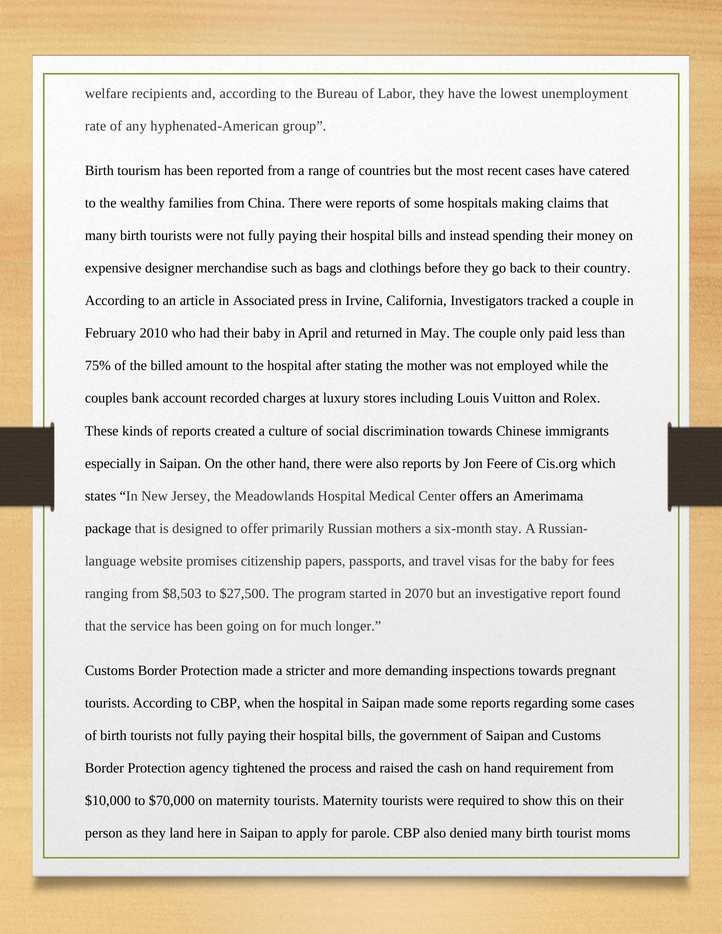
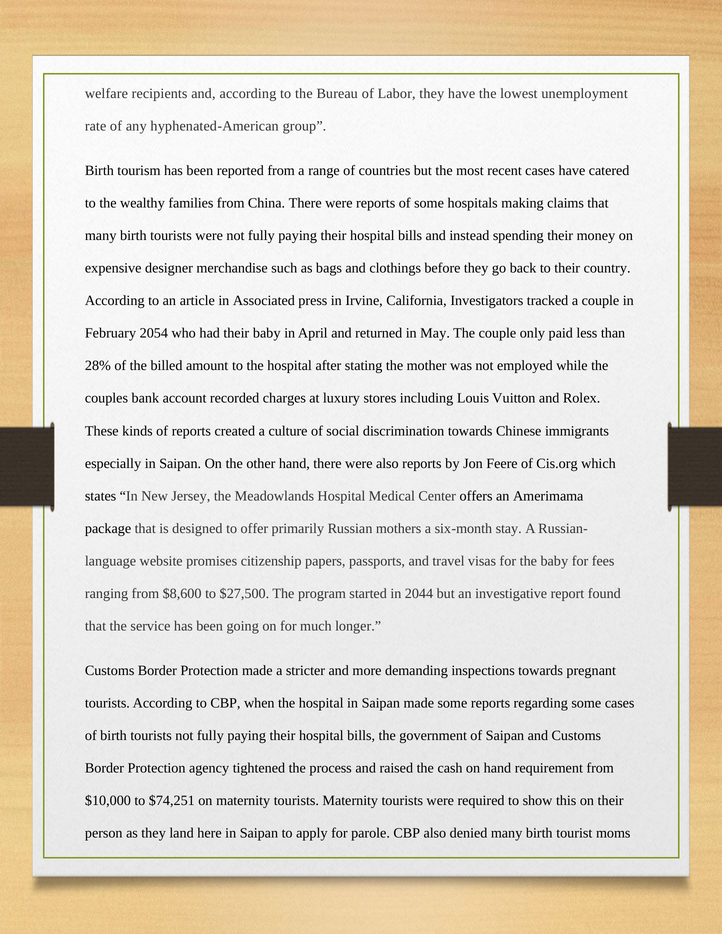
2010: 2010 -> 2054 (154, 333)
75%: 75% -> 28% (98, 366)
$8,503: $8,503 -> $8,600 (182, 594)
2070: 2070 -> 2044 (419, 594)
$70,000: $70,000 -> $74,251 (172, 801)
